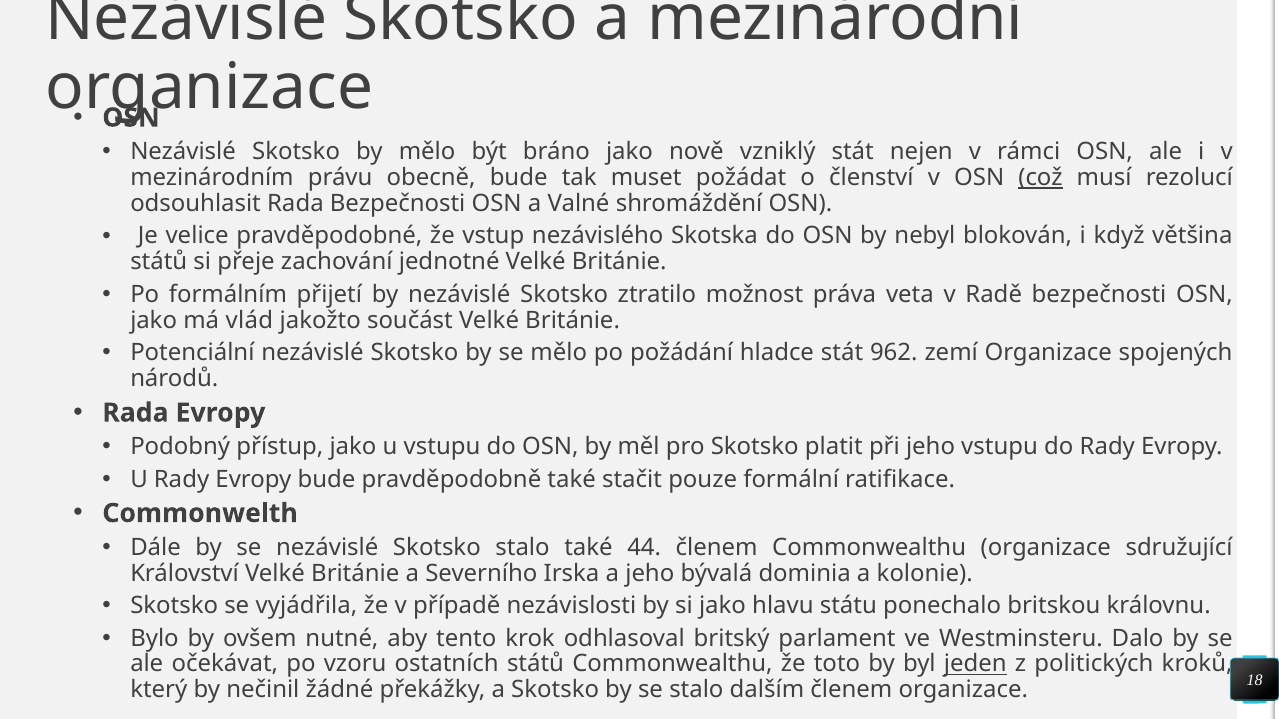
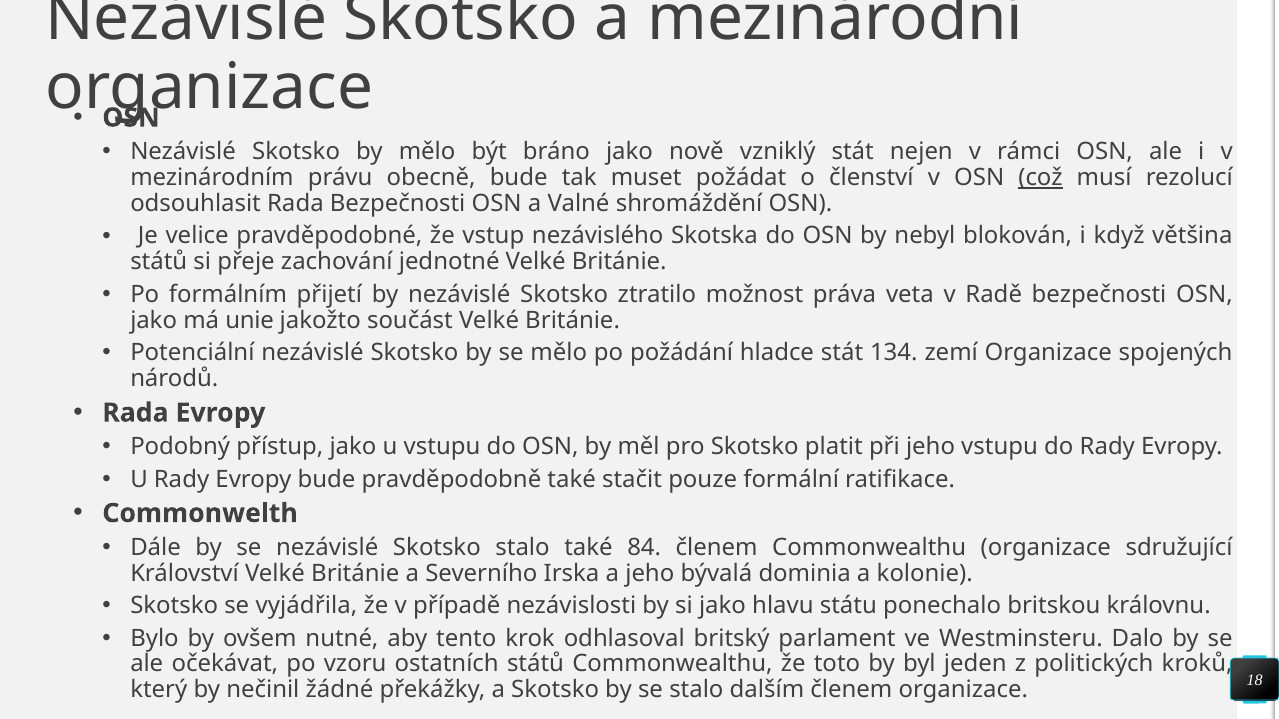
vlád: vlád -> unie (250, 321)
962: 962 -> 134 (894, 353)
44: 44 -> 84 (644, 548)
jeden underline: present -> none (975, 664)
